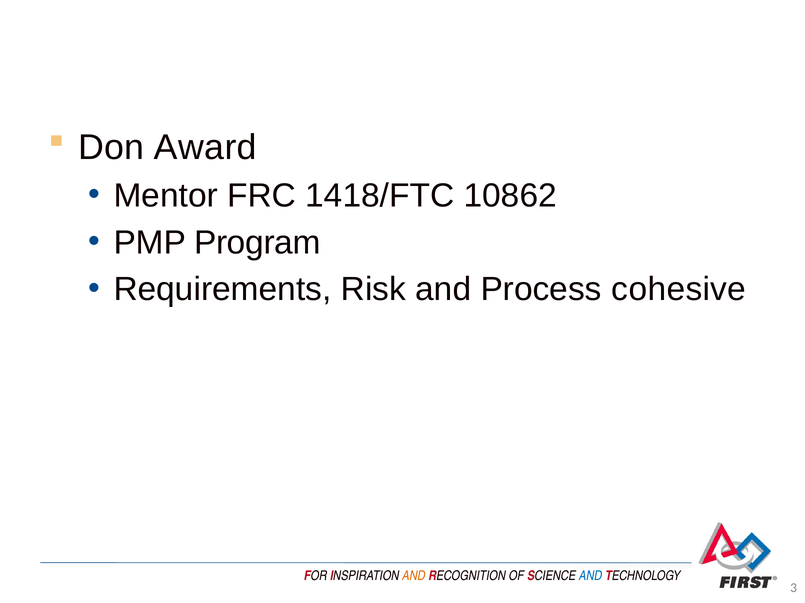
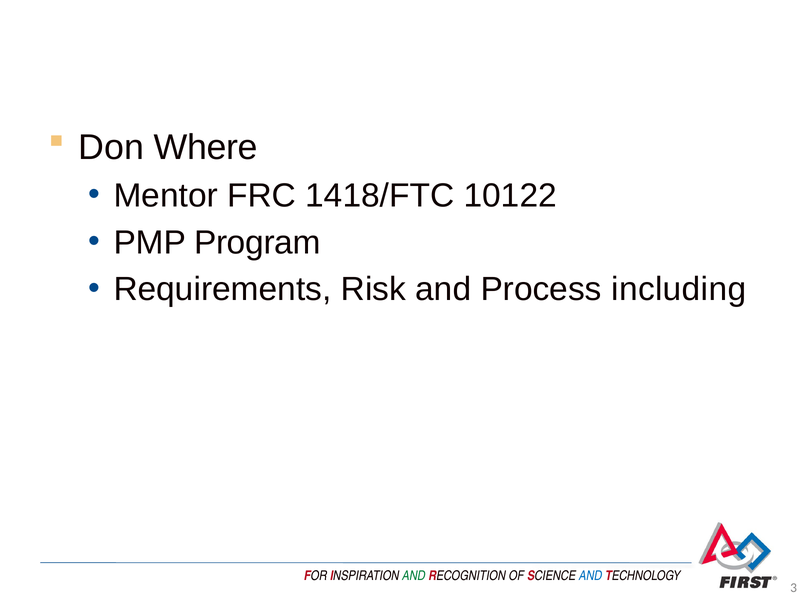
Award: Award -> Where (206, 148)
10862: 10862 -> 10122 (510, 196)
cohesive: cohesive -> including (679, 290)
AND colour: orange -> green (414, 576)
